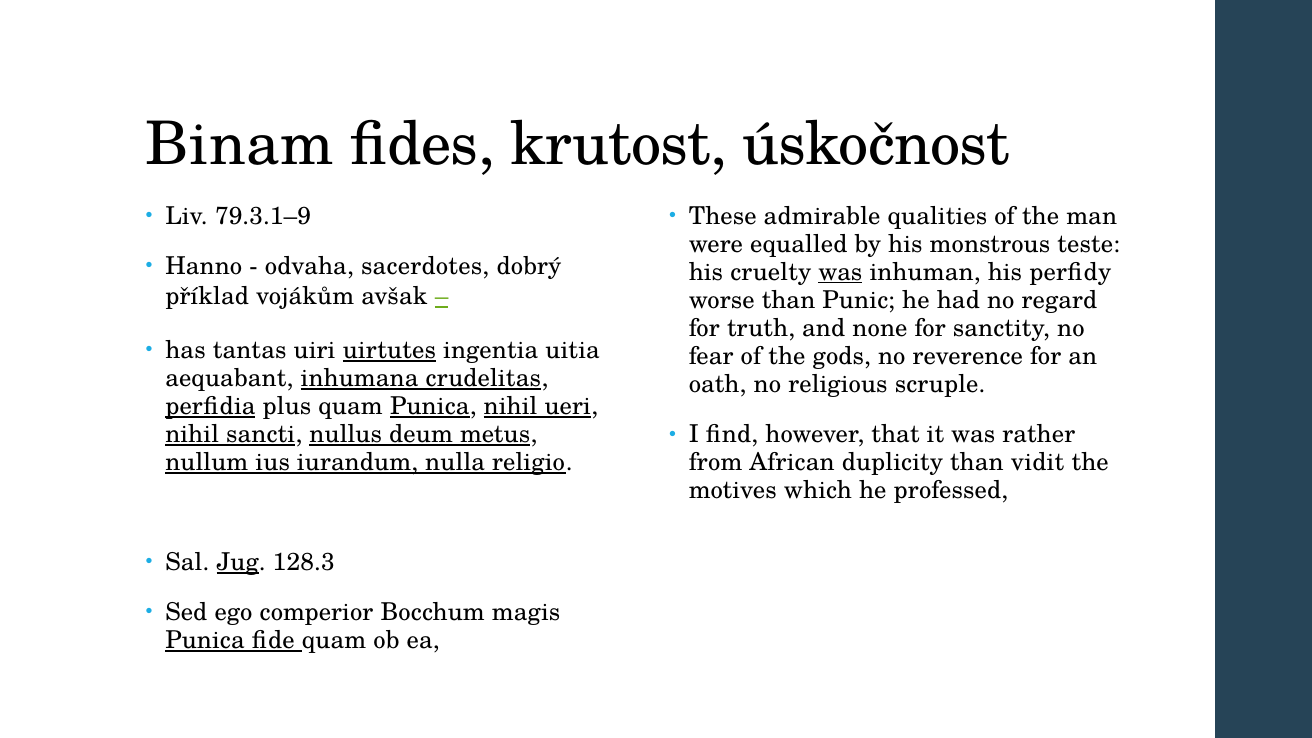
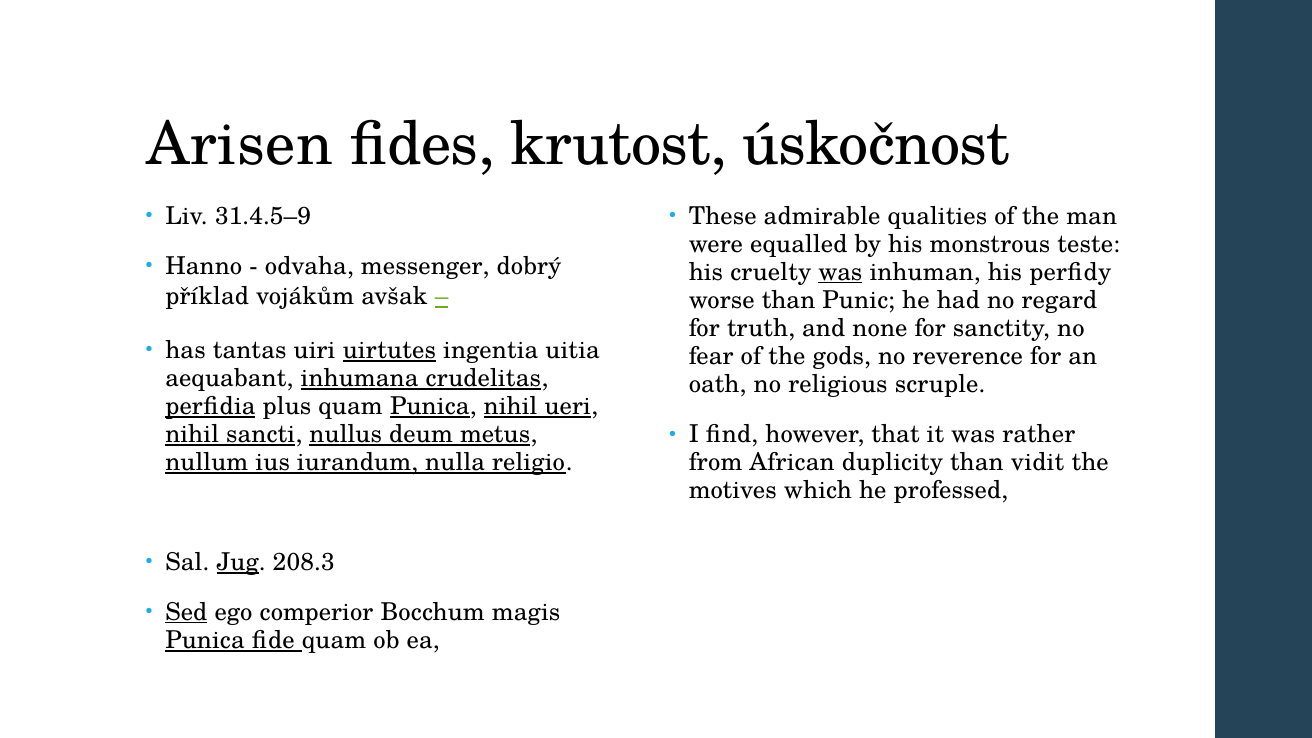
Binam: Binam -> Arisen (240, 144)
79.3.1–9: 79.3.1–9 -> 31.4.5–9 (263, 216)
sacerdotes: sacerdotes -> messenger (425, 266)
128.3: 128.3 -> 208.3 (304, 562)
Sed underline: none -> present (186, 612)
